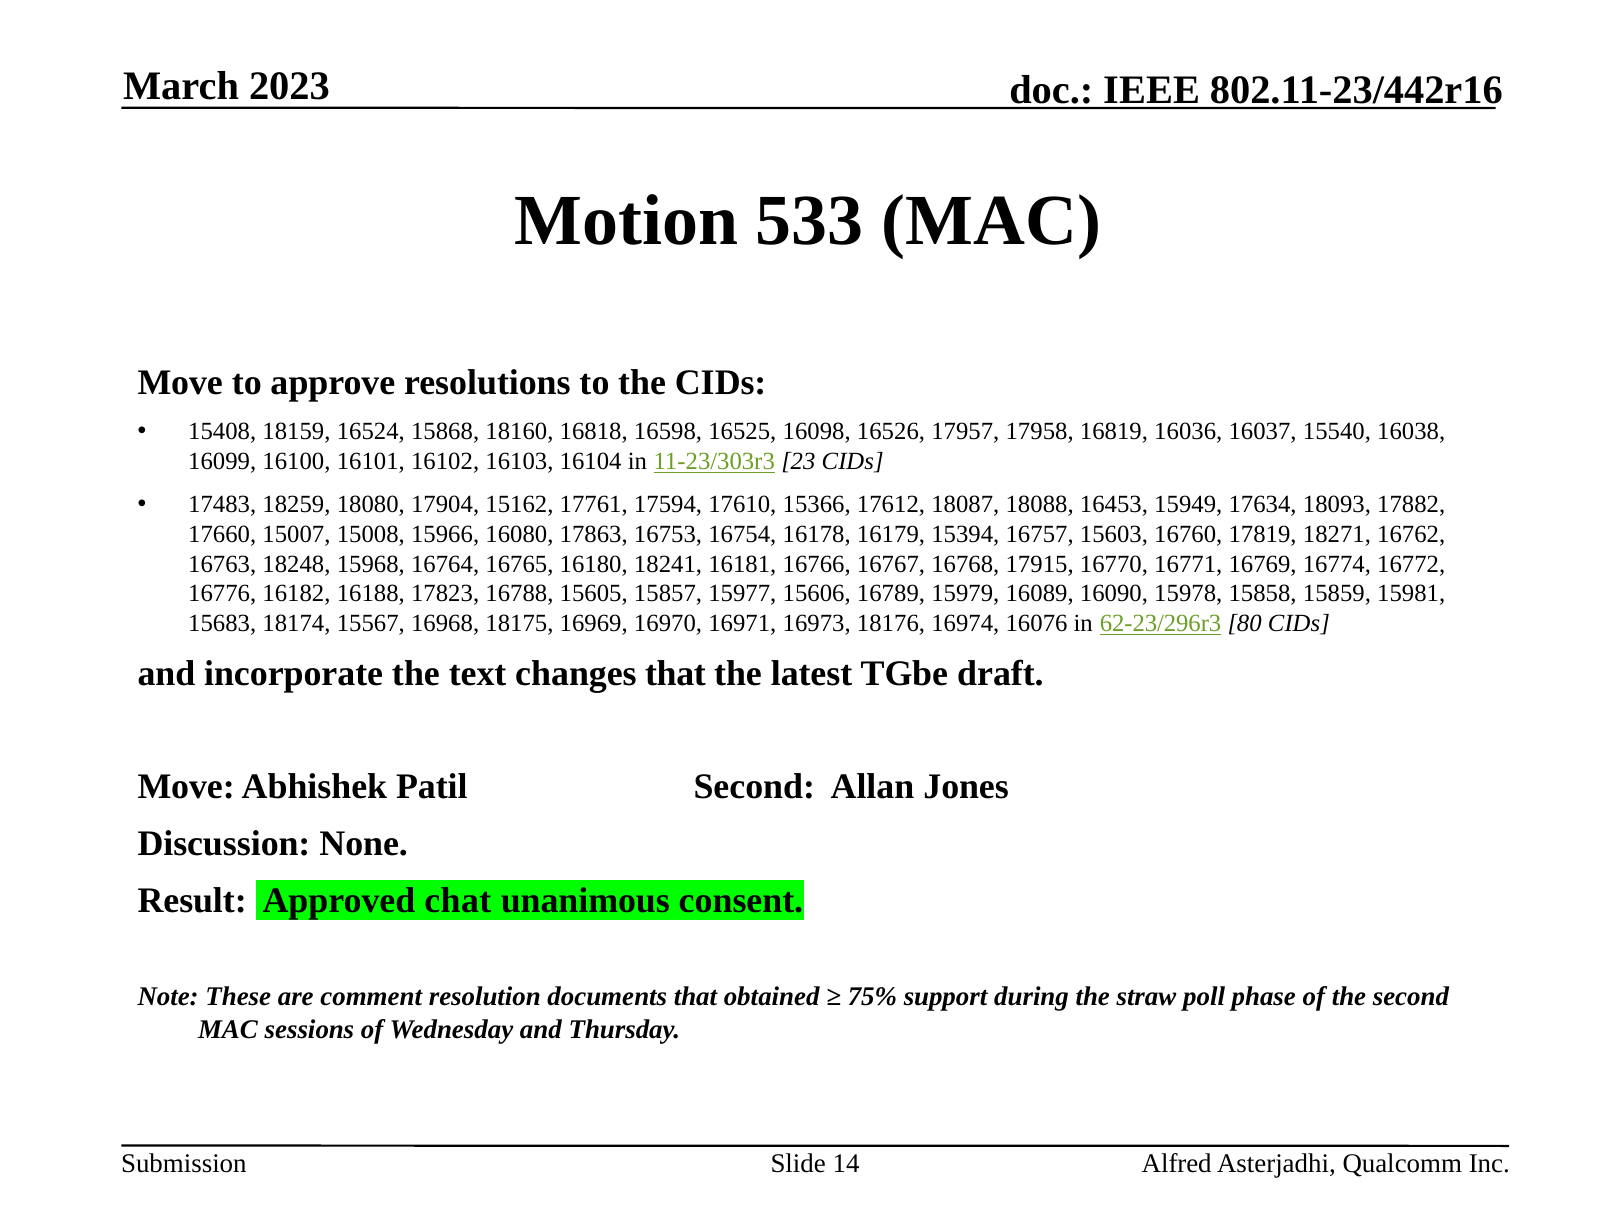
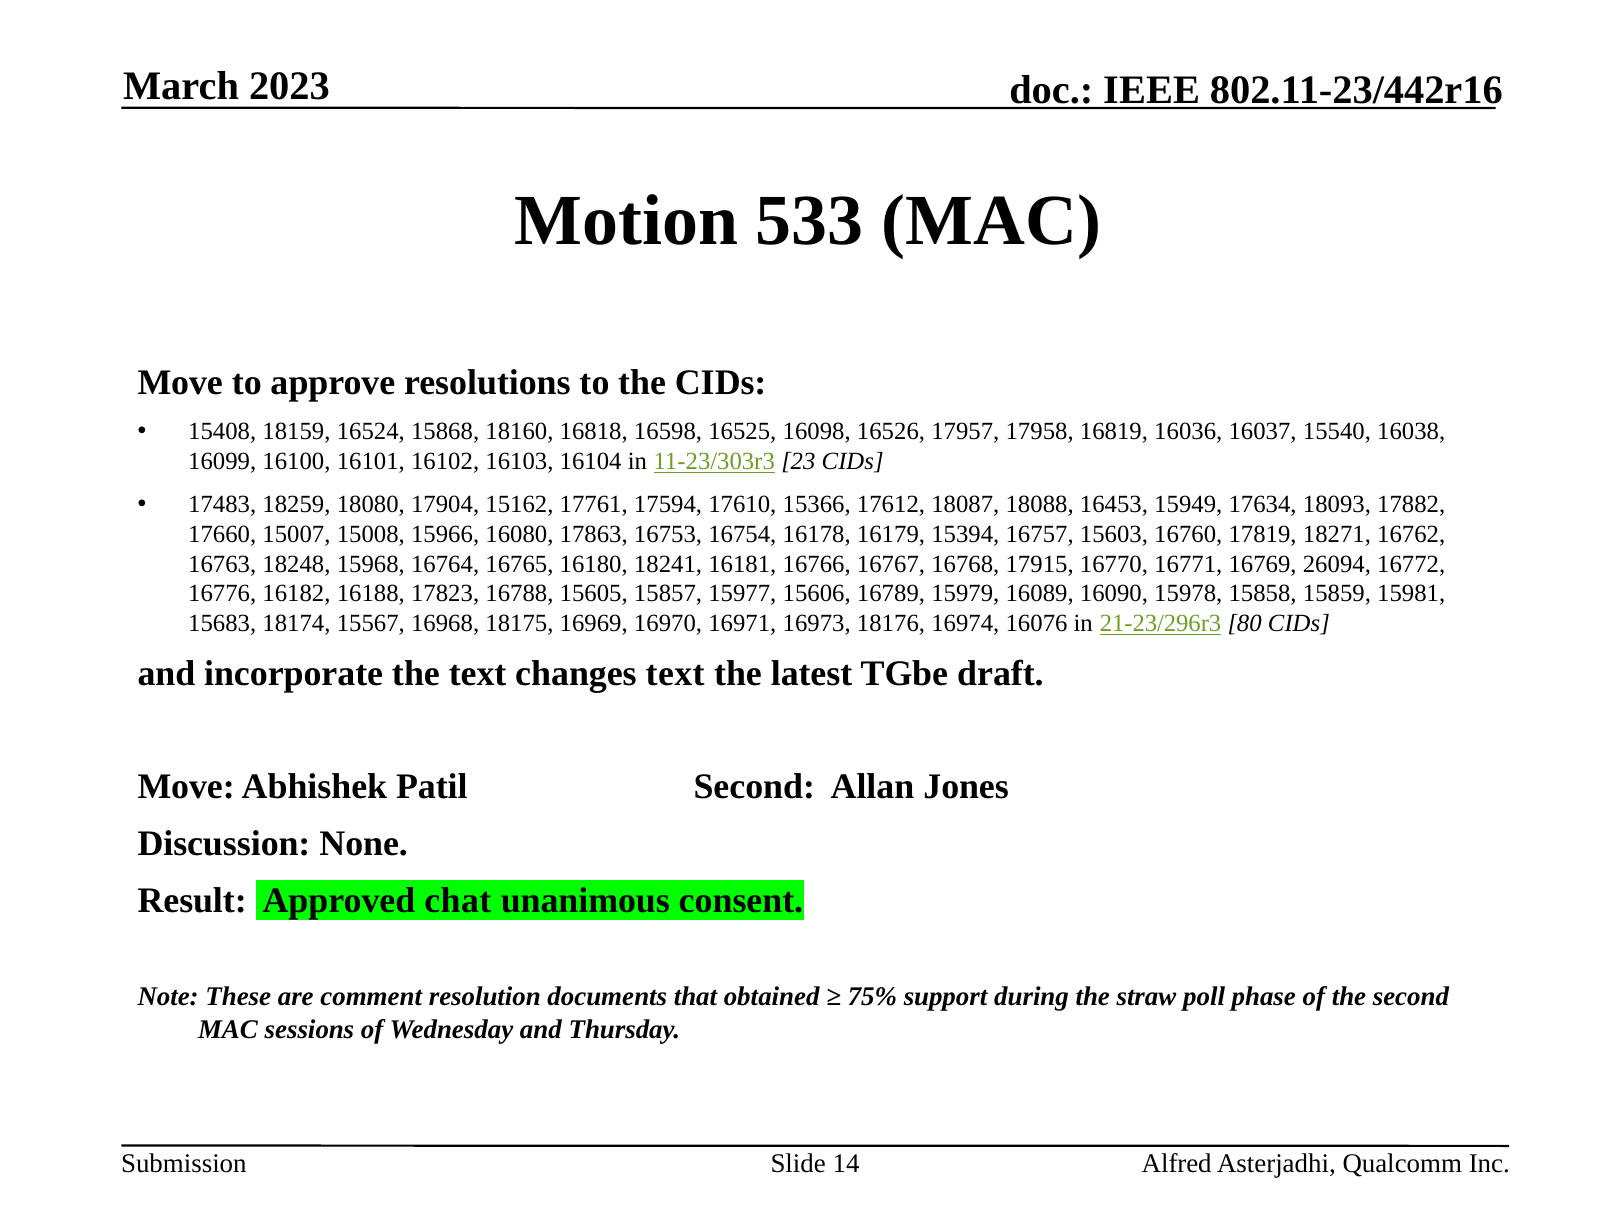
16774: 16774 -> 26094 (1337, 564)
62-23/296r3: 62-23/296r3 -> 21-23/296r3 (1161, 623)
changes that: that -> text (675, 674)
